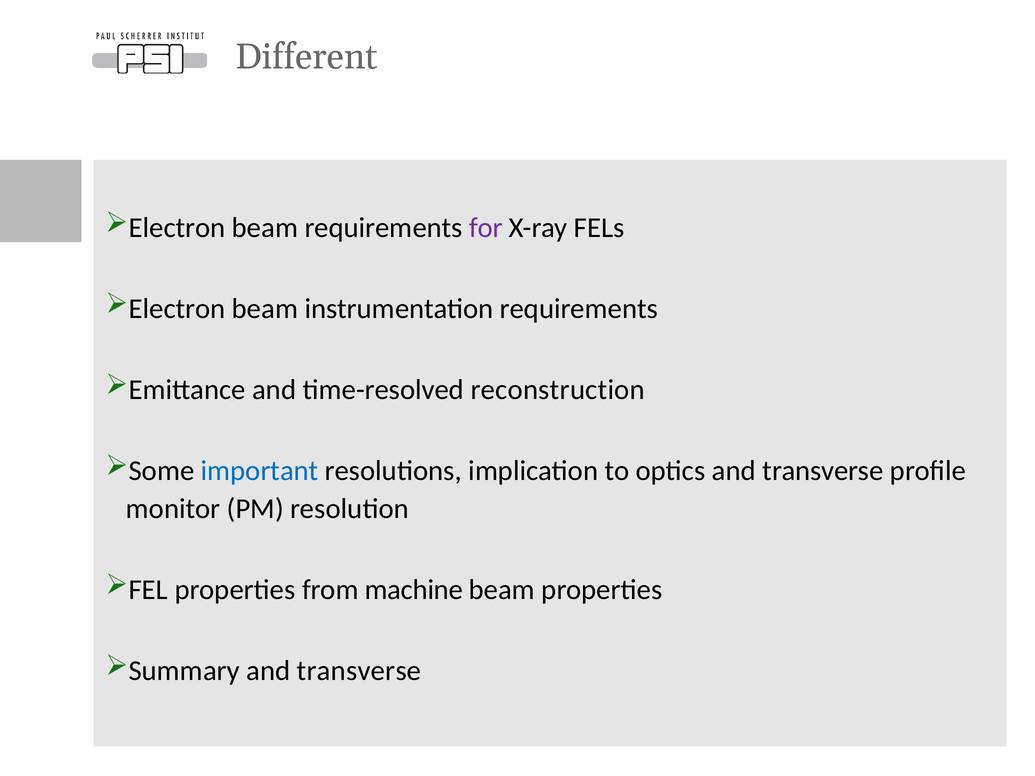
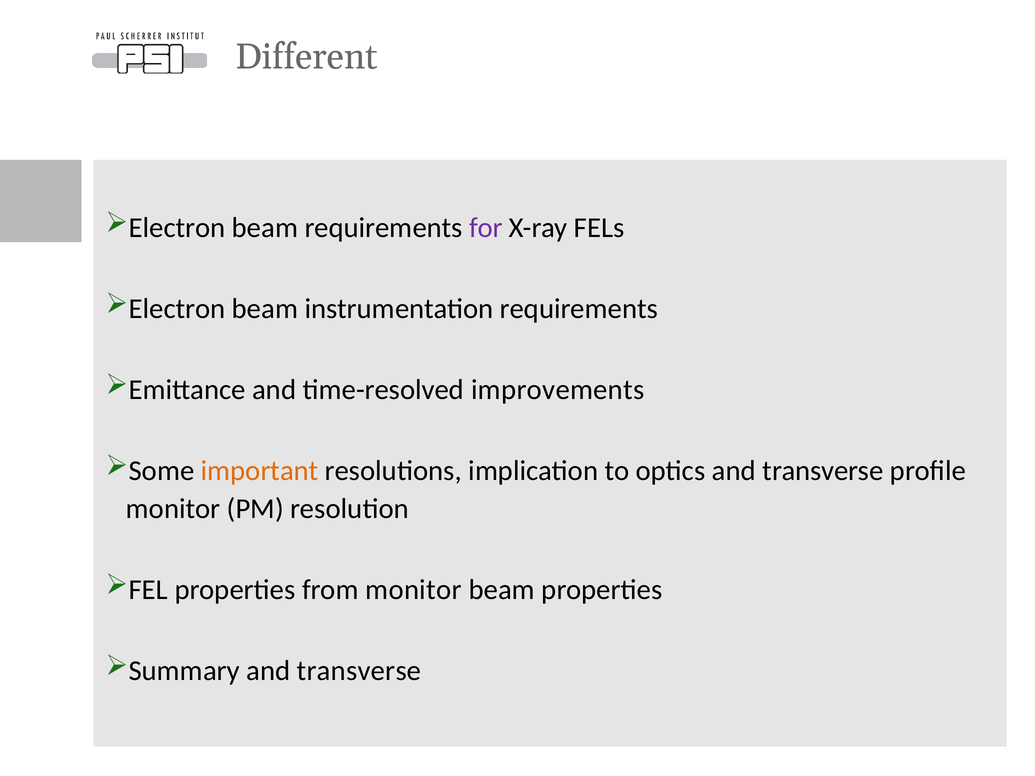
reconstruction: reconstruction -> improvements (558, 390)
important colour: blue -> orange (260, 471)
from machine: machine -> monitor (414, 590)
